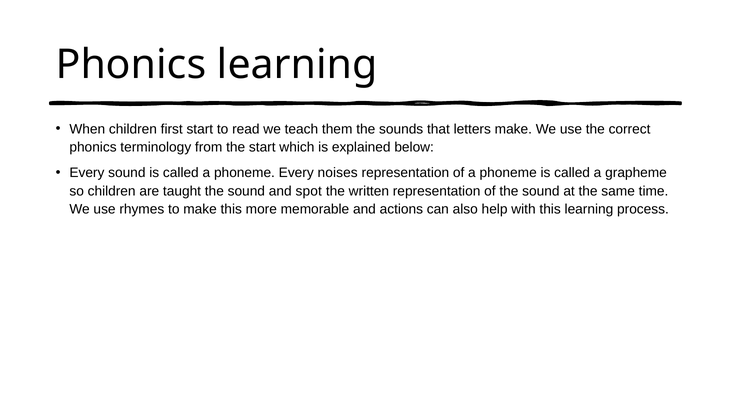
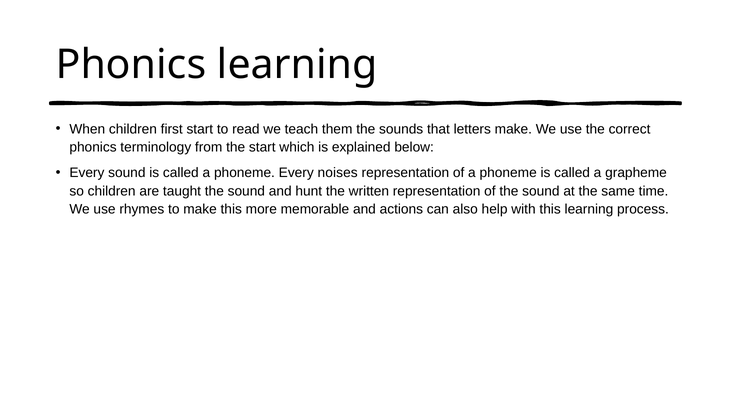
spot: spot -> hunt (309, 191)
